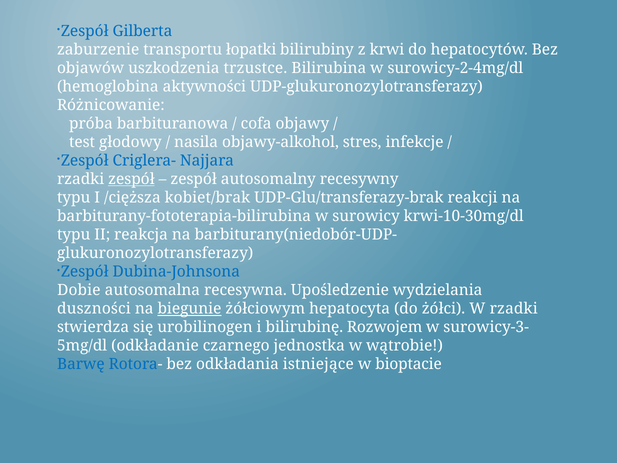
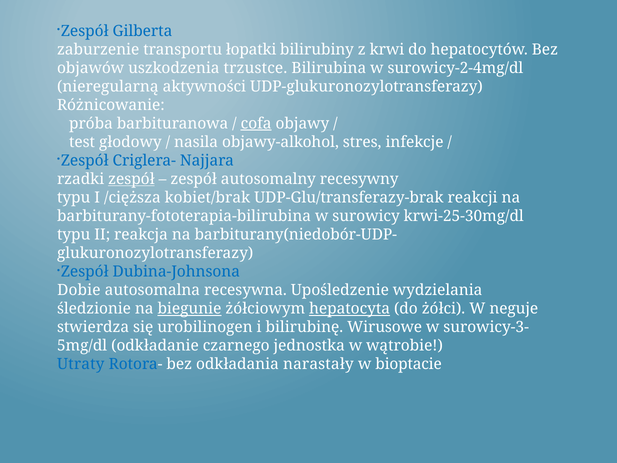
hemoglobina: hemoglobina -> nieregularną (108, 86)
cofa underline: none -> present (256, 123)
krwi-10-30mg/dl: krwi-10-30mg/dl -> krwi-25-30mg/dl (464, 216)
duszności: duszności -> śledzionie (94, 309)
hepatocyta underline: none -> present (350, 309)
W rzadki: rzadki -> neguje (514, 309)
Rozwojem: Rozwojem -> Wirusowe (385, 327)
Barwę: Barwę -> Utraty (81, 364)
istniejące: istniejące -> narastały (318, 364)
